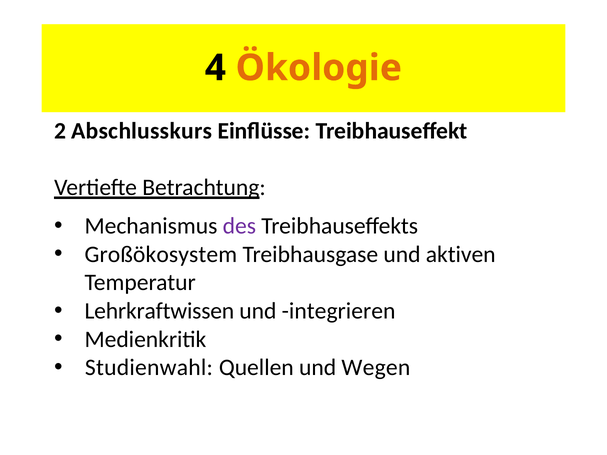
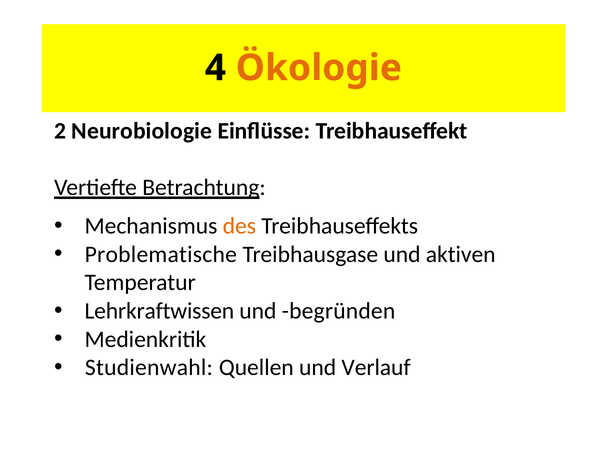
Abschlusskurs: Abschlusskurs -> Neurobiologie (142, 131)
des colour: purple -> orange (239, 226)
Großökosystem: Großökosystem -> Problematische (161, 255)
integrieren: integrieren -> begründen (339, 311)
Wegen: Wegen -> Verlauf (376, 368)
